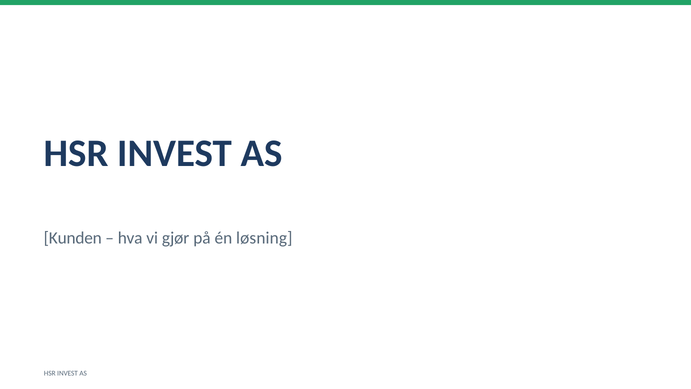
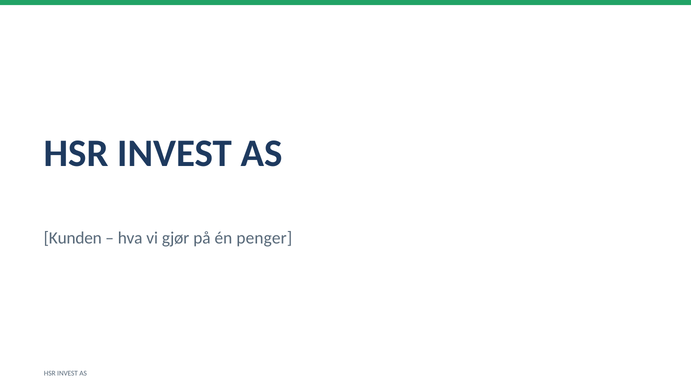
løsning: løsning -> penger (264, 238)
